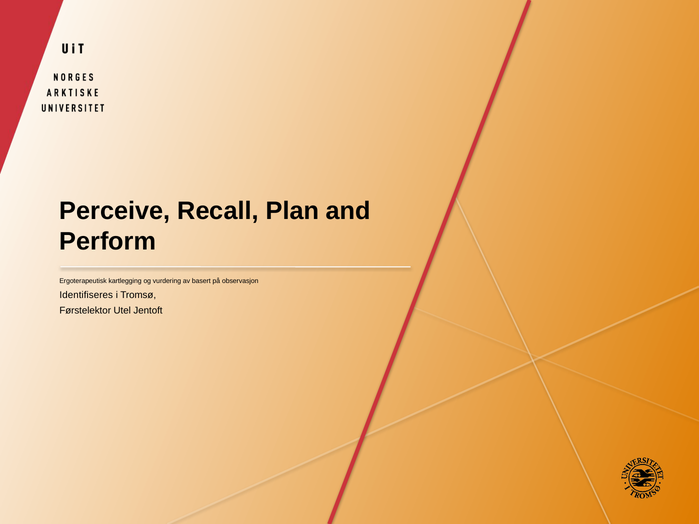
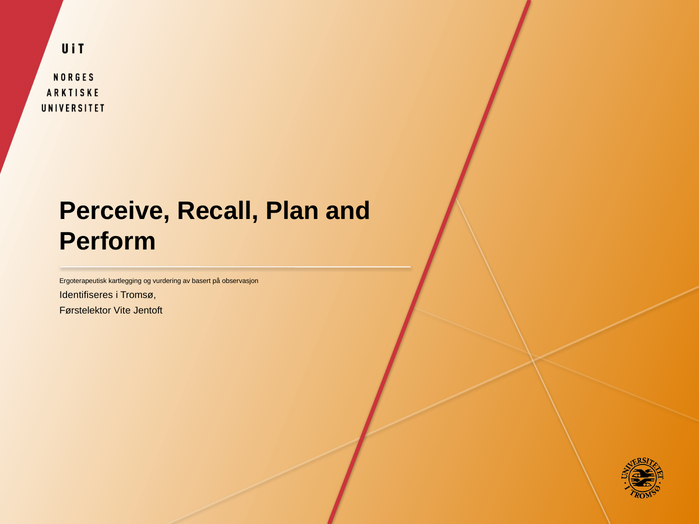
Utel: Utel -> Vite (122, 311)
